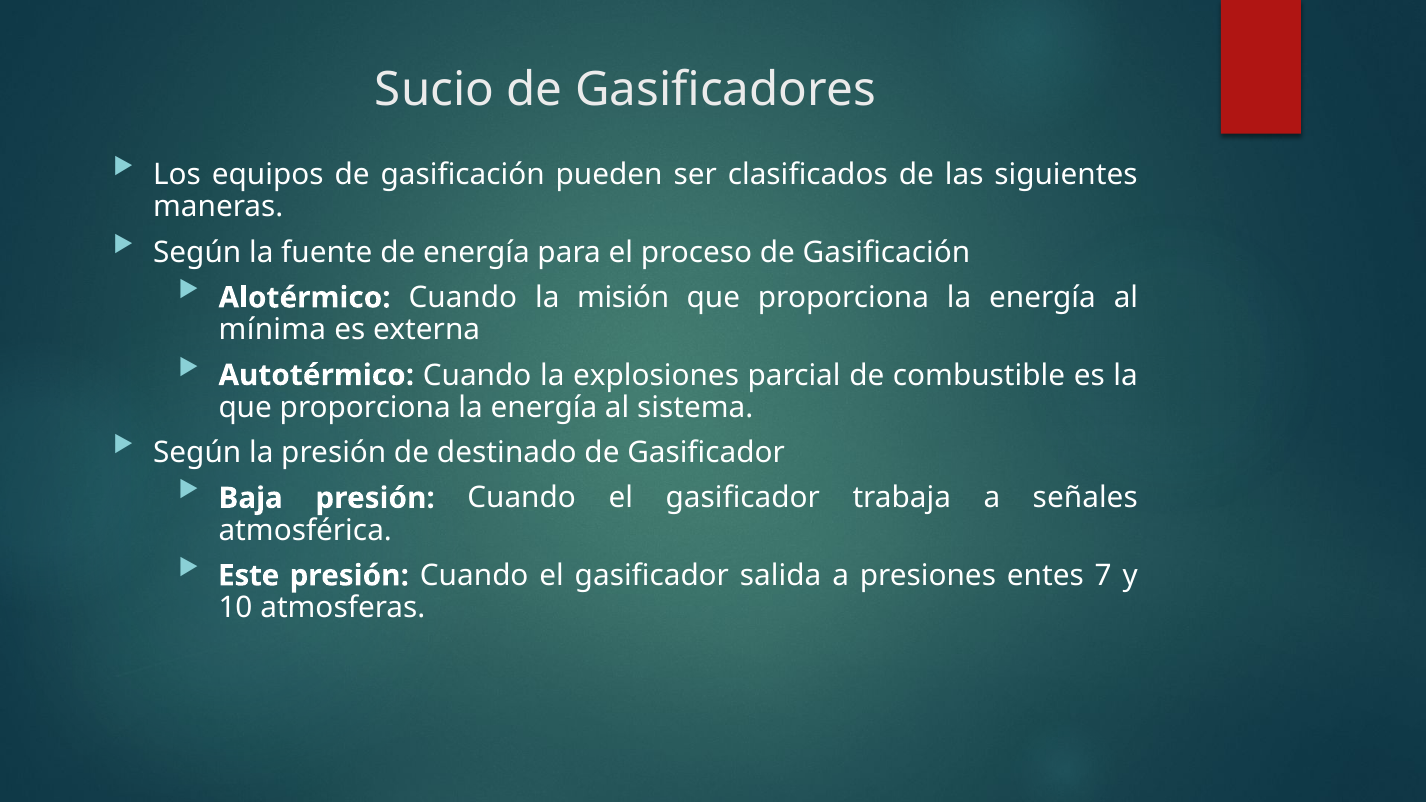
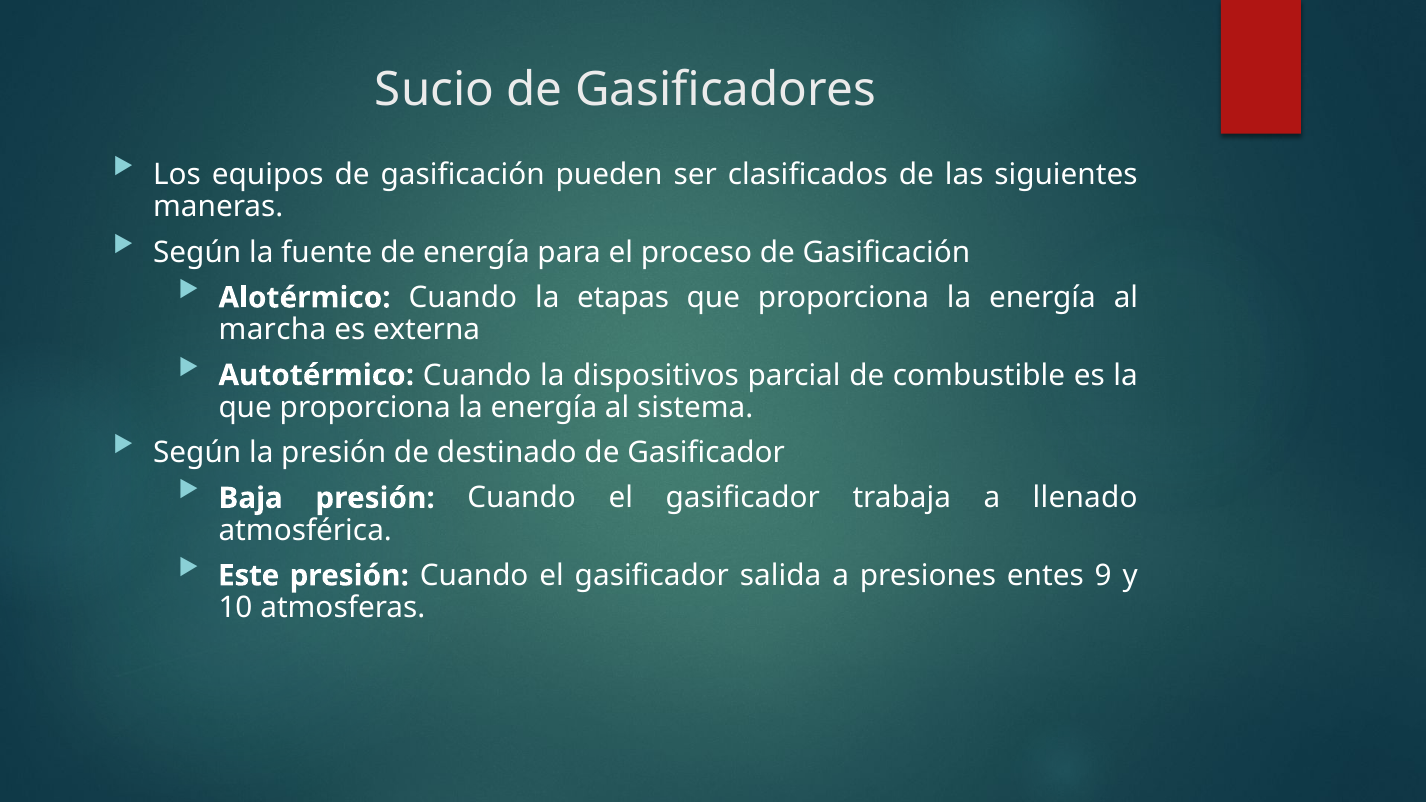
misión: misión -> etapas (623, 298)
mínima: mínima -> marcha (272, 330)
explosiones: explosiones -> dispositivos (656, 375)
señales: señales -> llenado (1085, 498)
7: 7 -> 9 (1103, 576)
